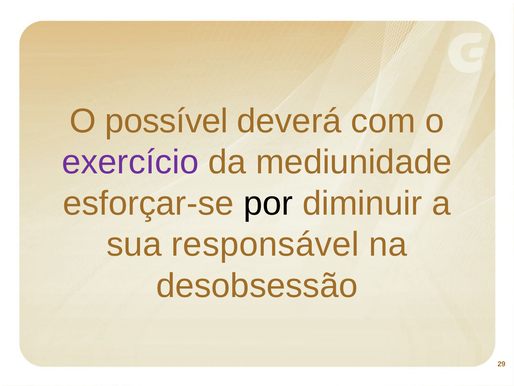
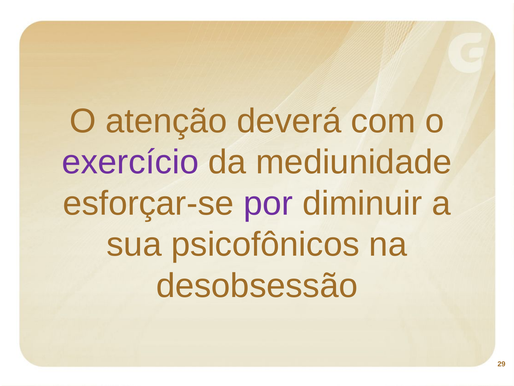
possível: possível -> atenção (166, 121)
por colour: black -> purple (268, 203)
responsável: responsável -> psicofônicos (265, 244)
